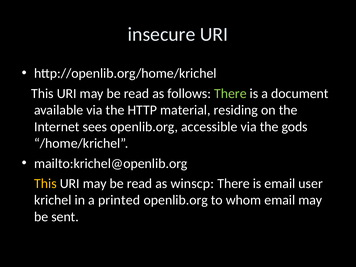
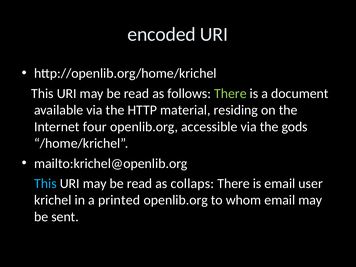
insecure: insecure -> encoded (162, 34)
sees: sees -> four (95, 127)
This colour: yellow -> light blue (45, 184)
winscp: winscp -> collaps (192, 184)
